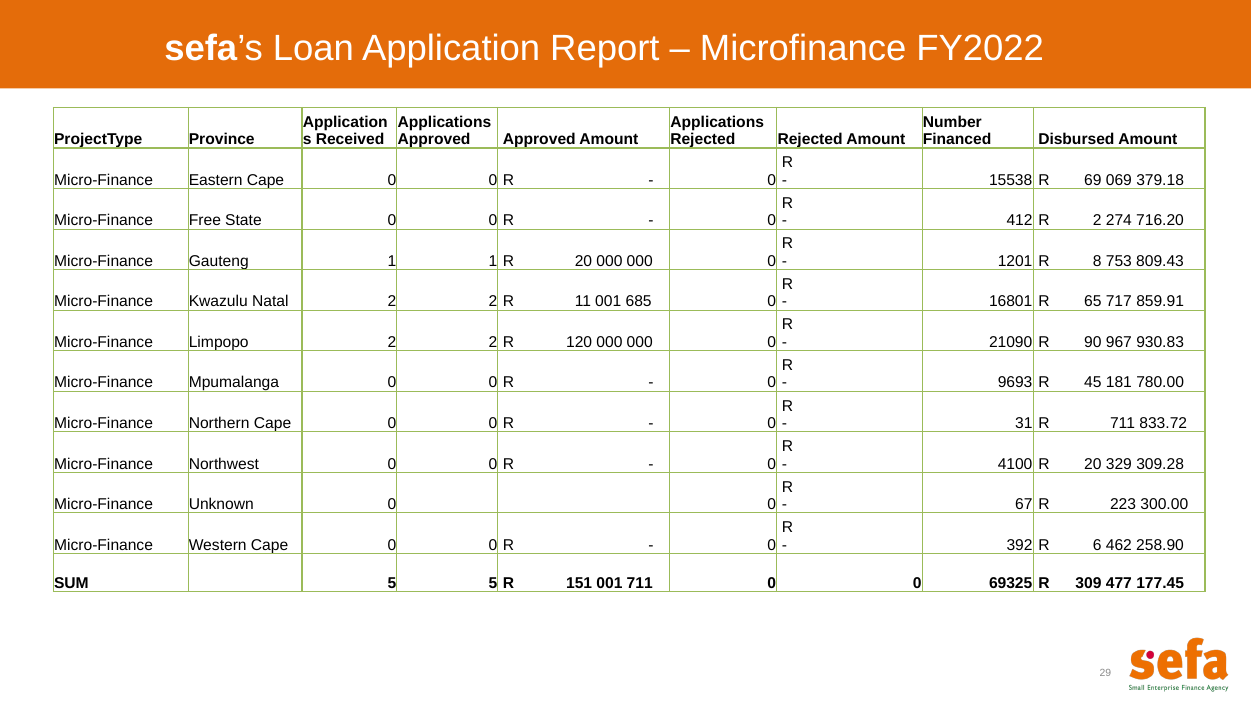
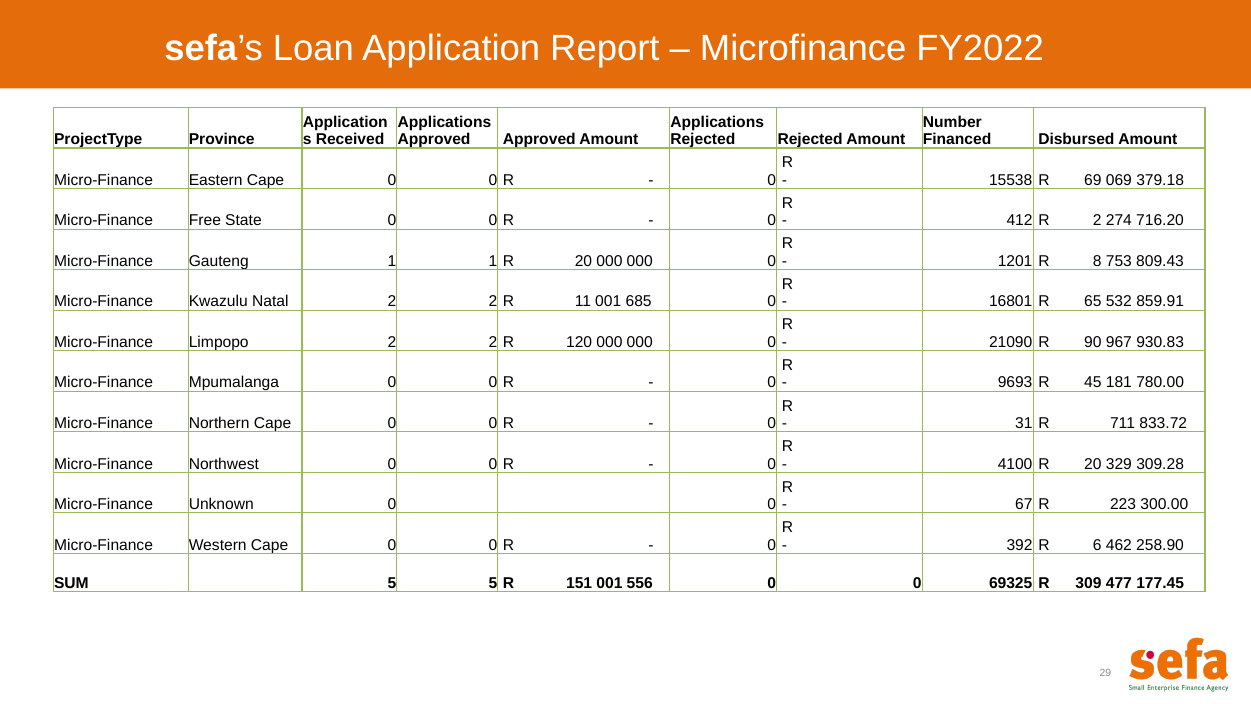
717: 717 -> 532 (1119, 302)
001 711: 711 -> 556 (640, 583)
